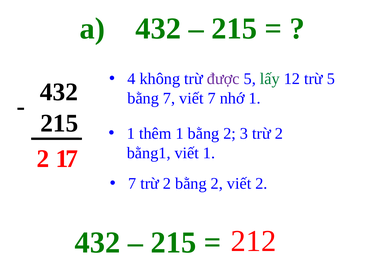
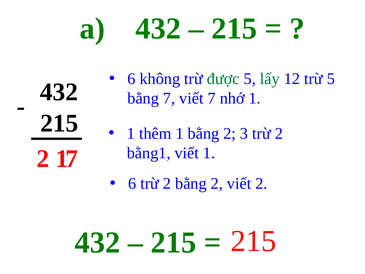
4: 4 -> 6 (131, 79)
được colour: purple -> green (223, 79)
7: 7 -> 6 (132, 183)
212: 212 -> 215 (254, 241)
